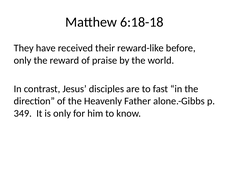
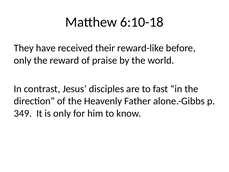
6:18-18: 6:18-18 -> 6:10-18 (142, 22)
